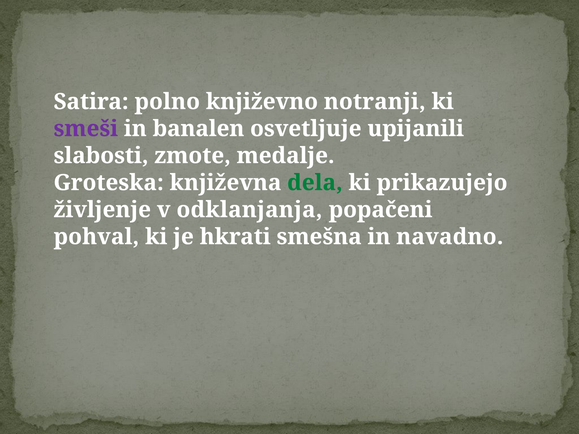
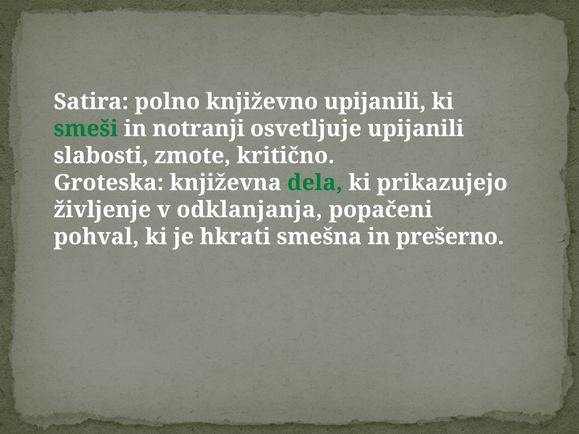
književno notranji: notranji -> upijanili (375, 102)
smeši colour: purple -> green (86, 129)
banalen: banalen -> notranji (199, 129)
medalje: medalje -> kritično (286, 156)
navadno: navadno -> prešerno (450, 237)
